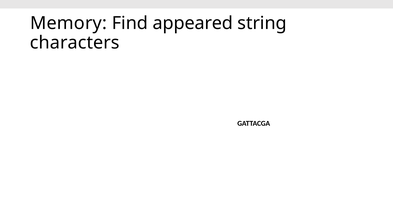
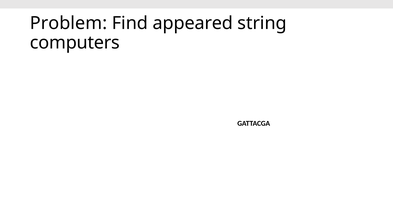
Memory: Memory -> Problem (69, 23)
characters: characters -> computers (75, 43)
